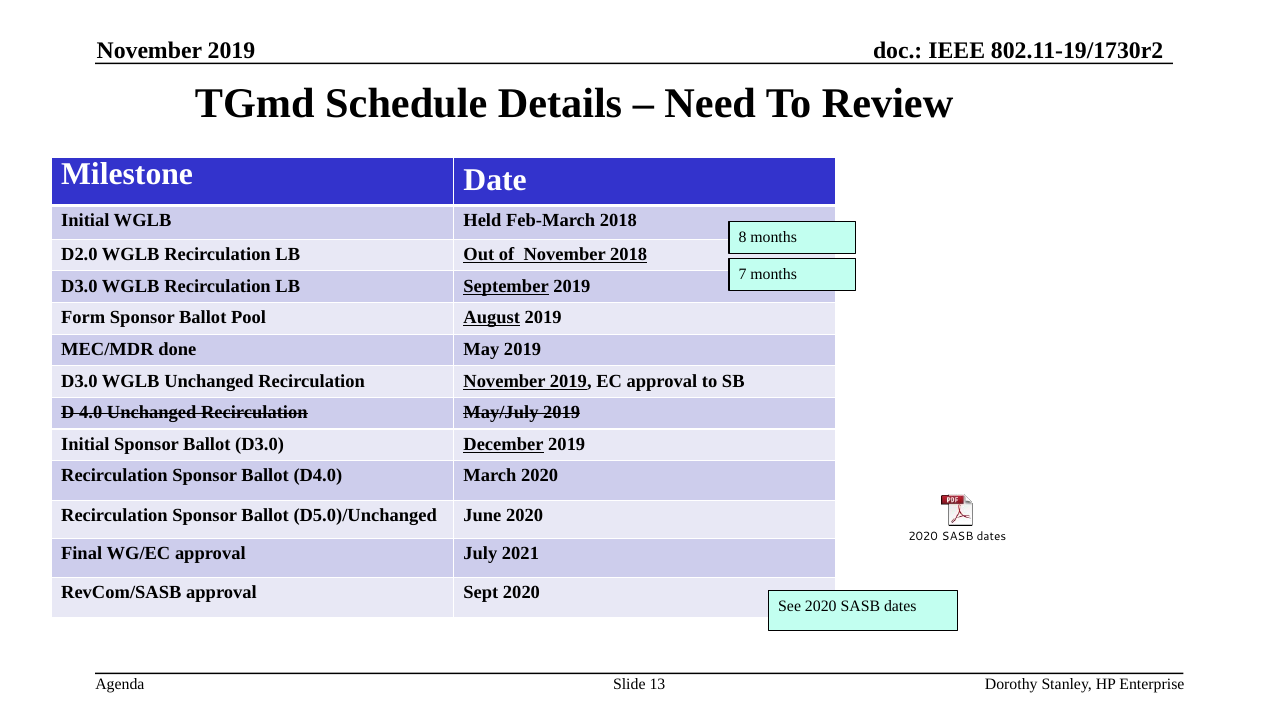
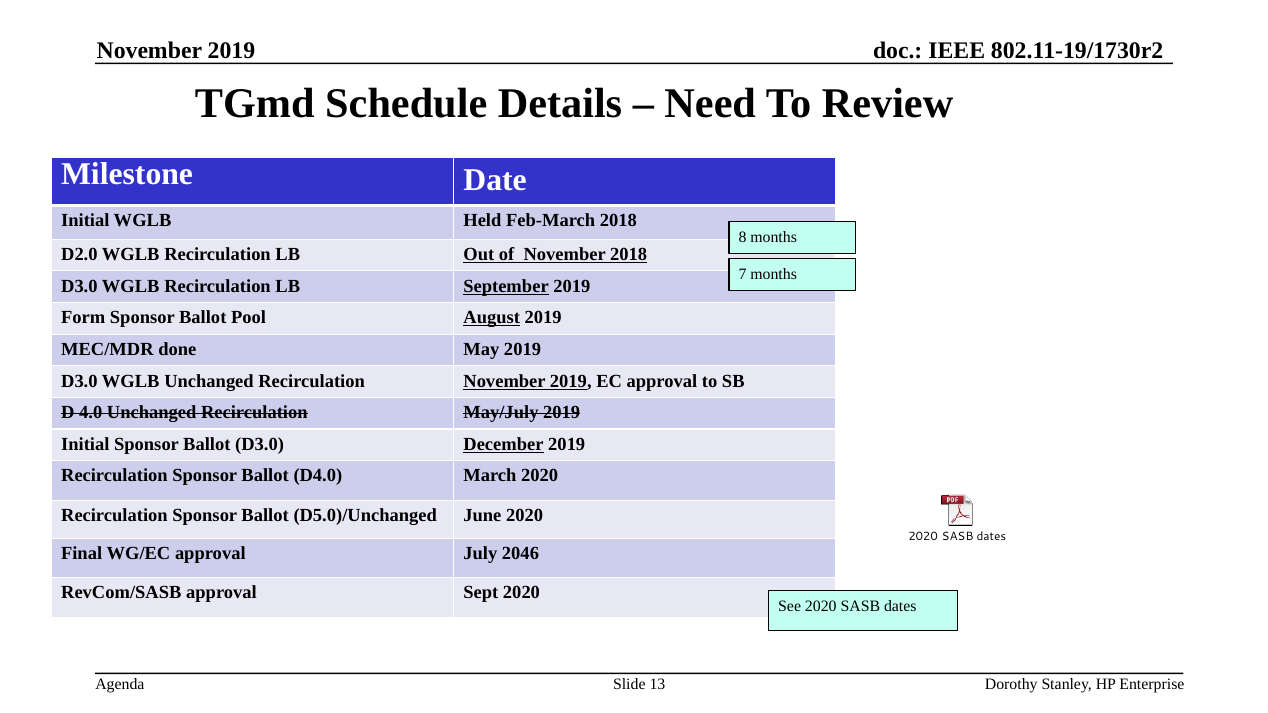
2021: 2021 -> 2046 (520, 554)
